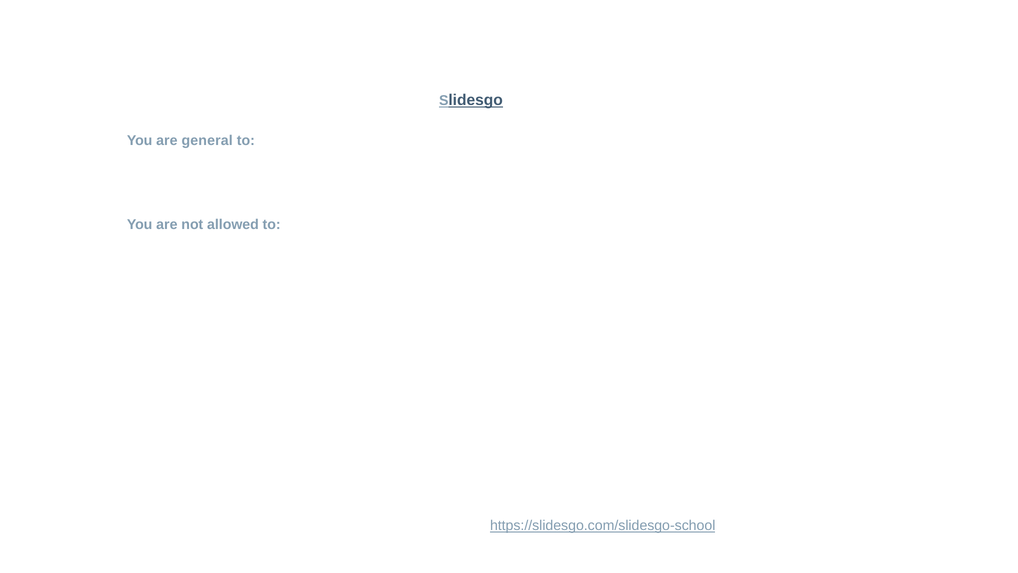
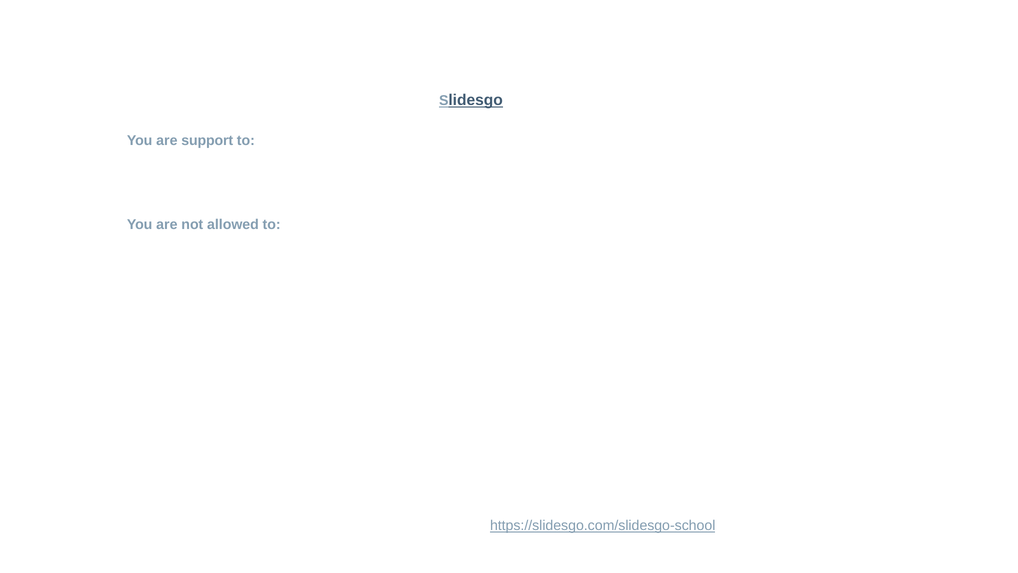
general: general -> support (207, 140)
